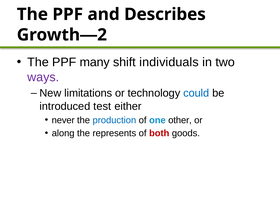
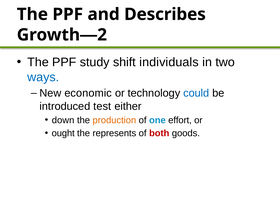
many: many -> study (95, 62)
ways colour: purple -> blue (43, 77)
limitations: limitations -> economic (88, 93)
never: never -> down (63, 120)
production colour: blue -> orange (114, 120)
other: other -> effort (180, 120)
along: along -> ought (63, 133)
